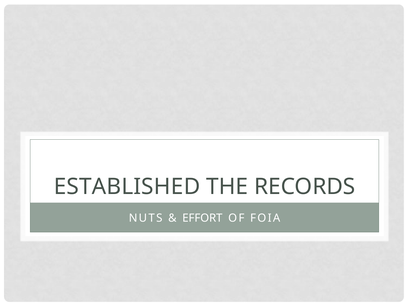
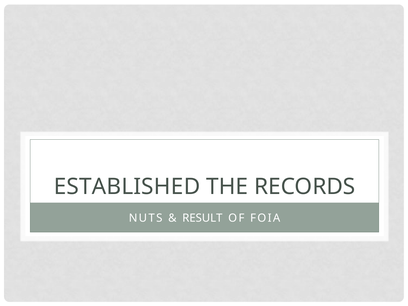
EFFORT: EFFORT -> RESULT (202, 218)
